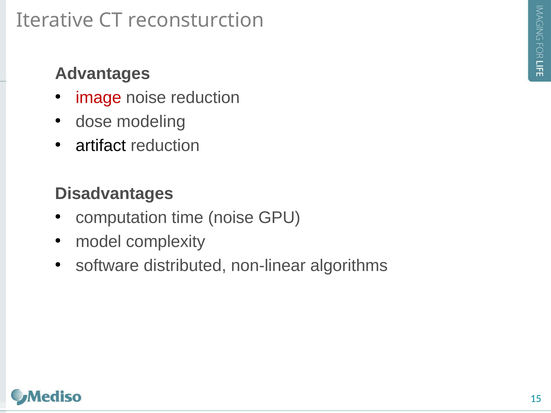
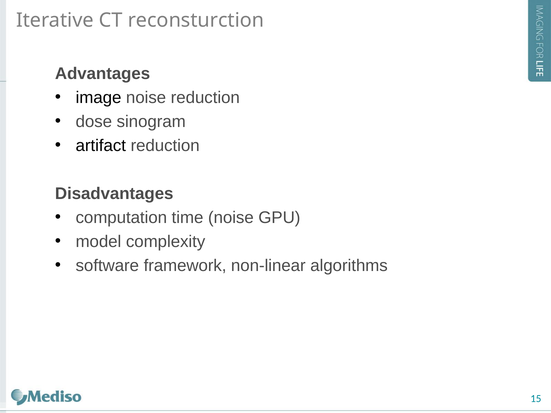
image colour: red -> black (99, 98)
modeling: modeling -> sinogram (151, 122)
distributed: distributed -> framework (185, 266)
